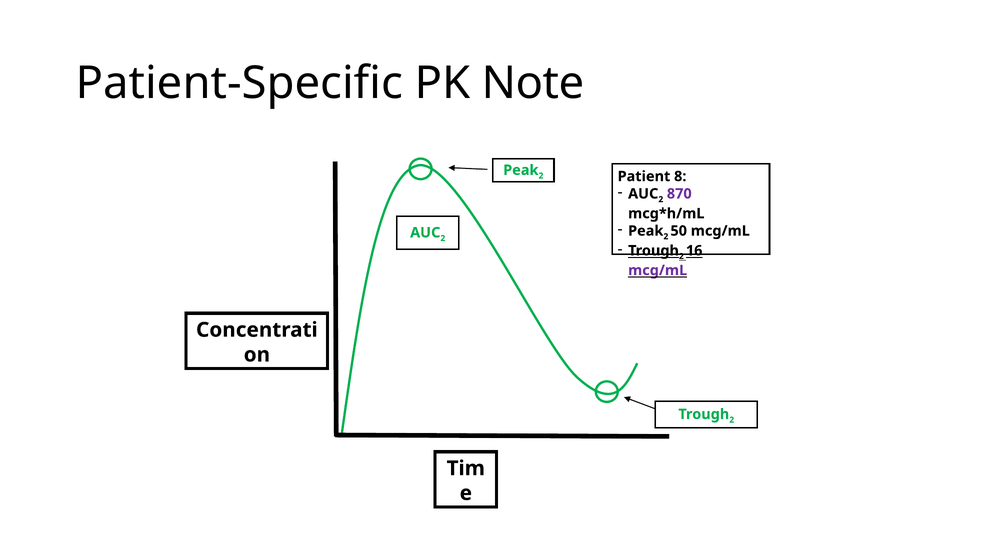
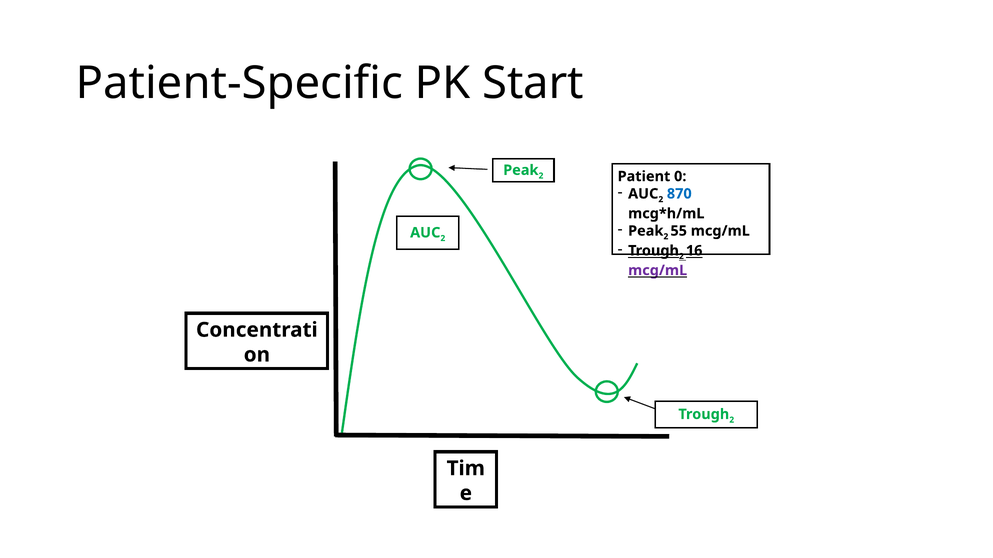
Note: Note -> Start (533, 83)
8: 8 -> 0 (680, 177)
870 colour: purple -> blue (679, 194)
50: 50 -> 55 (679, 231)
